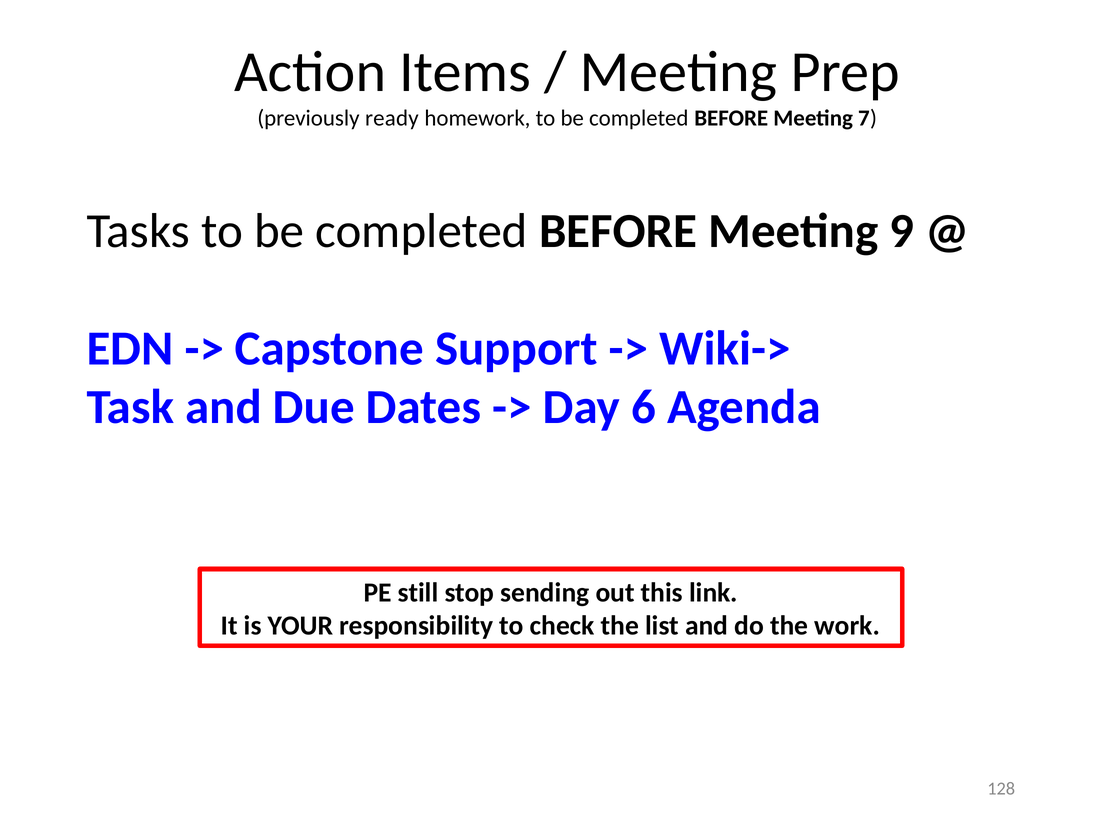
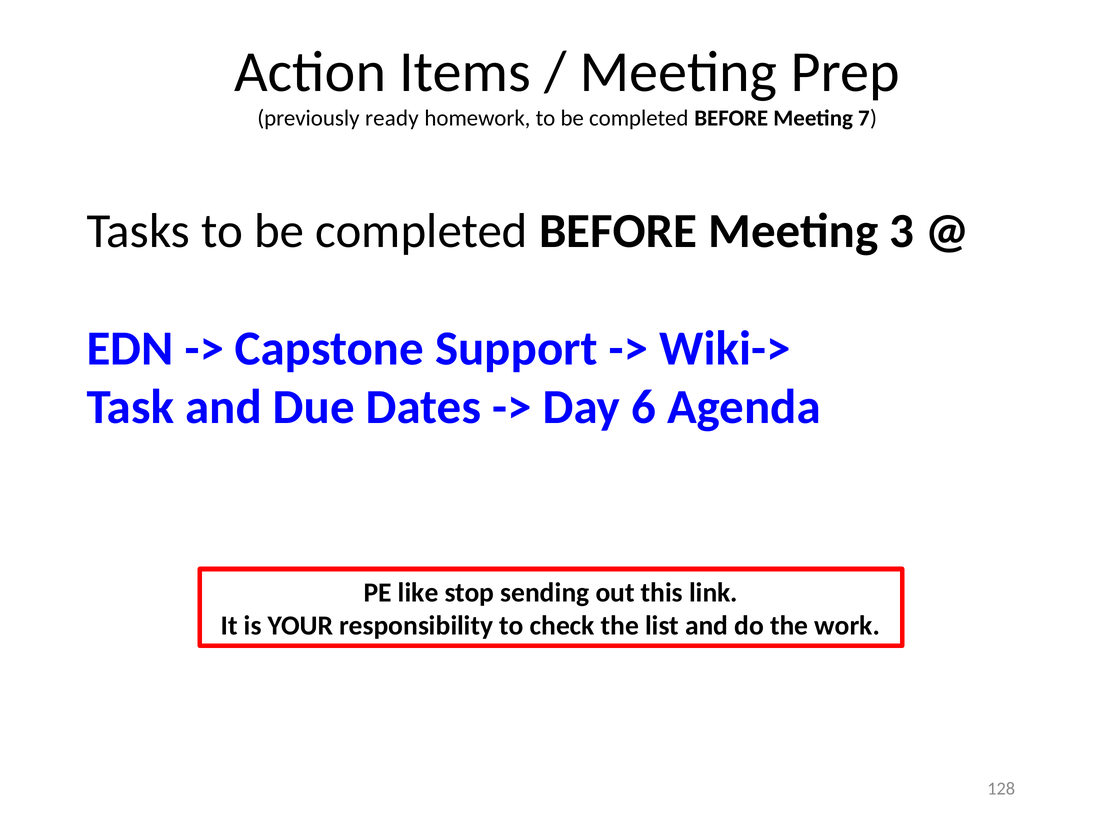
9: 9 -> 3 (902, 231)
still: still -> like (418, 593)
